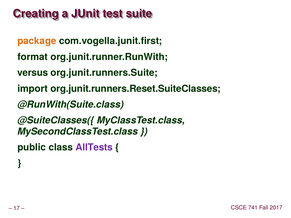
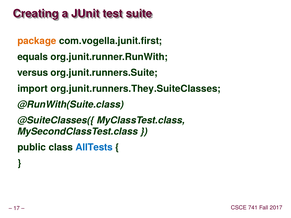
format: format -> equals (33, 57)
org.junit.runners.Reset.SuiteClasses: org.junit.runners.Reset.SuiteClasses -> org.junit.runners.They.SuiteClasses (136, 89)
AllTests colour: purple -> blue (94, 147)
